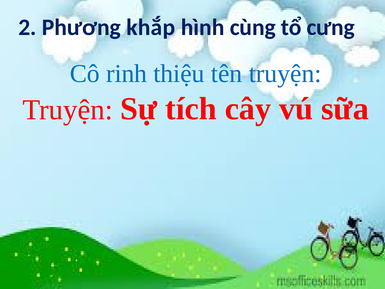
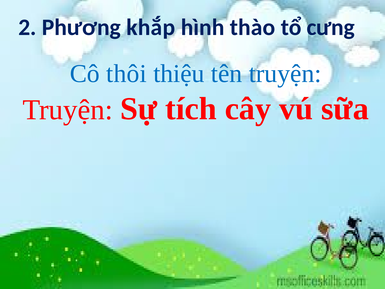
cùng: cùng -> thào (253, 27)
rinh: rinh -> thôi (126, 74)
